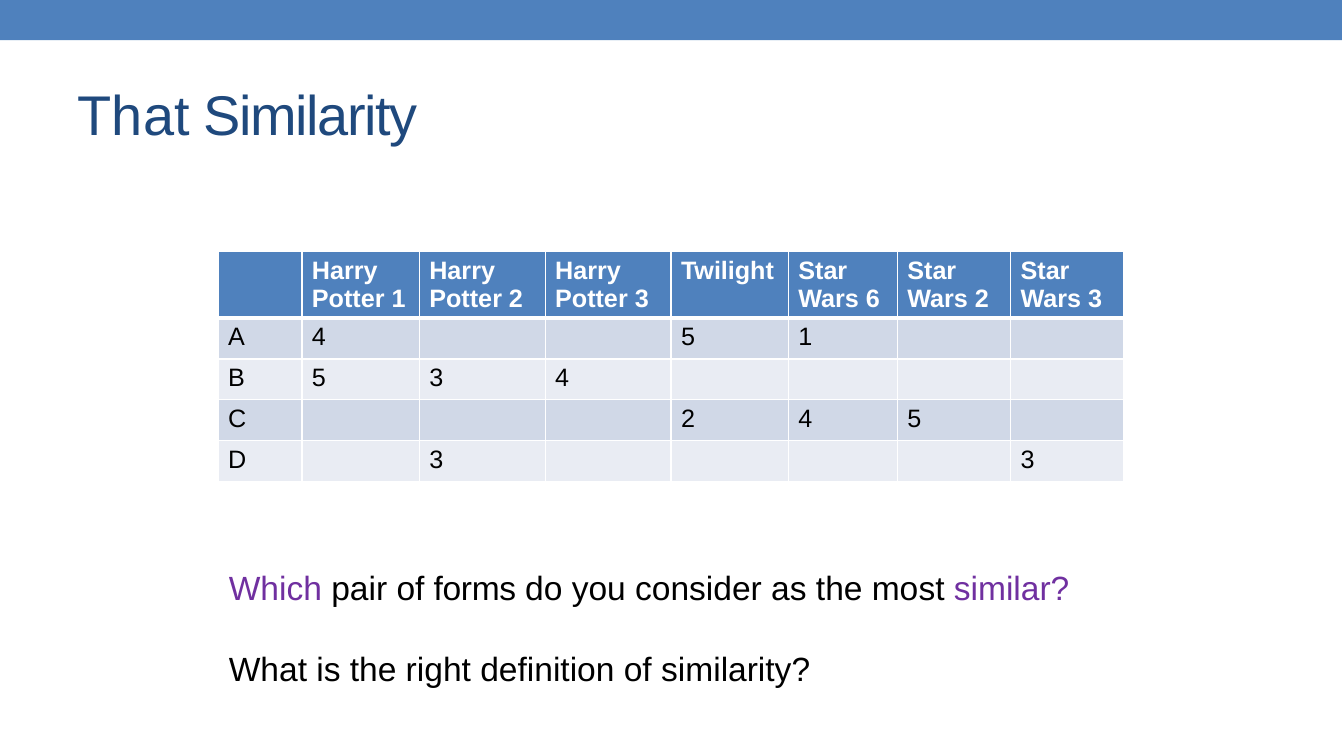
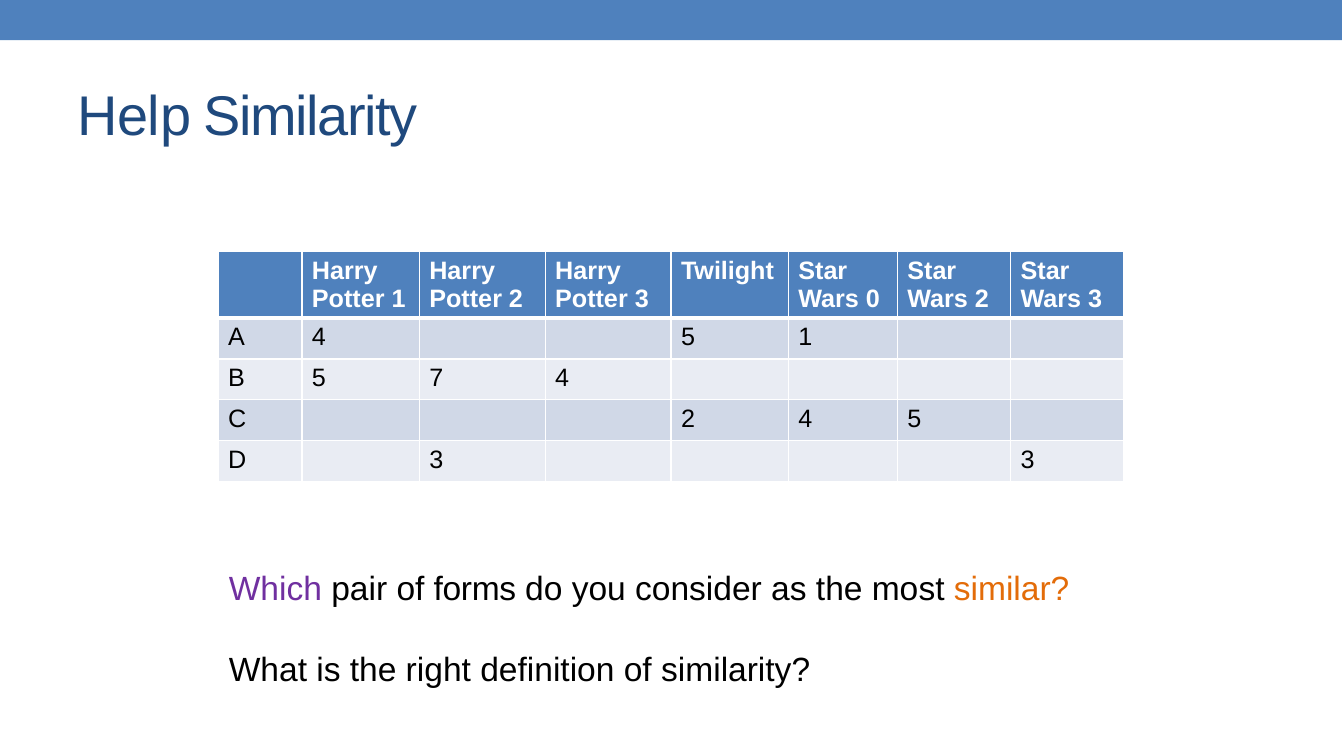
That: That -> Help (134, 117)
6: 6 -> 0 (873, 299)
5 3: 3 -> 7 (436, 378)
similar colour: purple -> orange (1012, 589)
